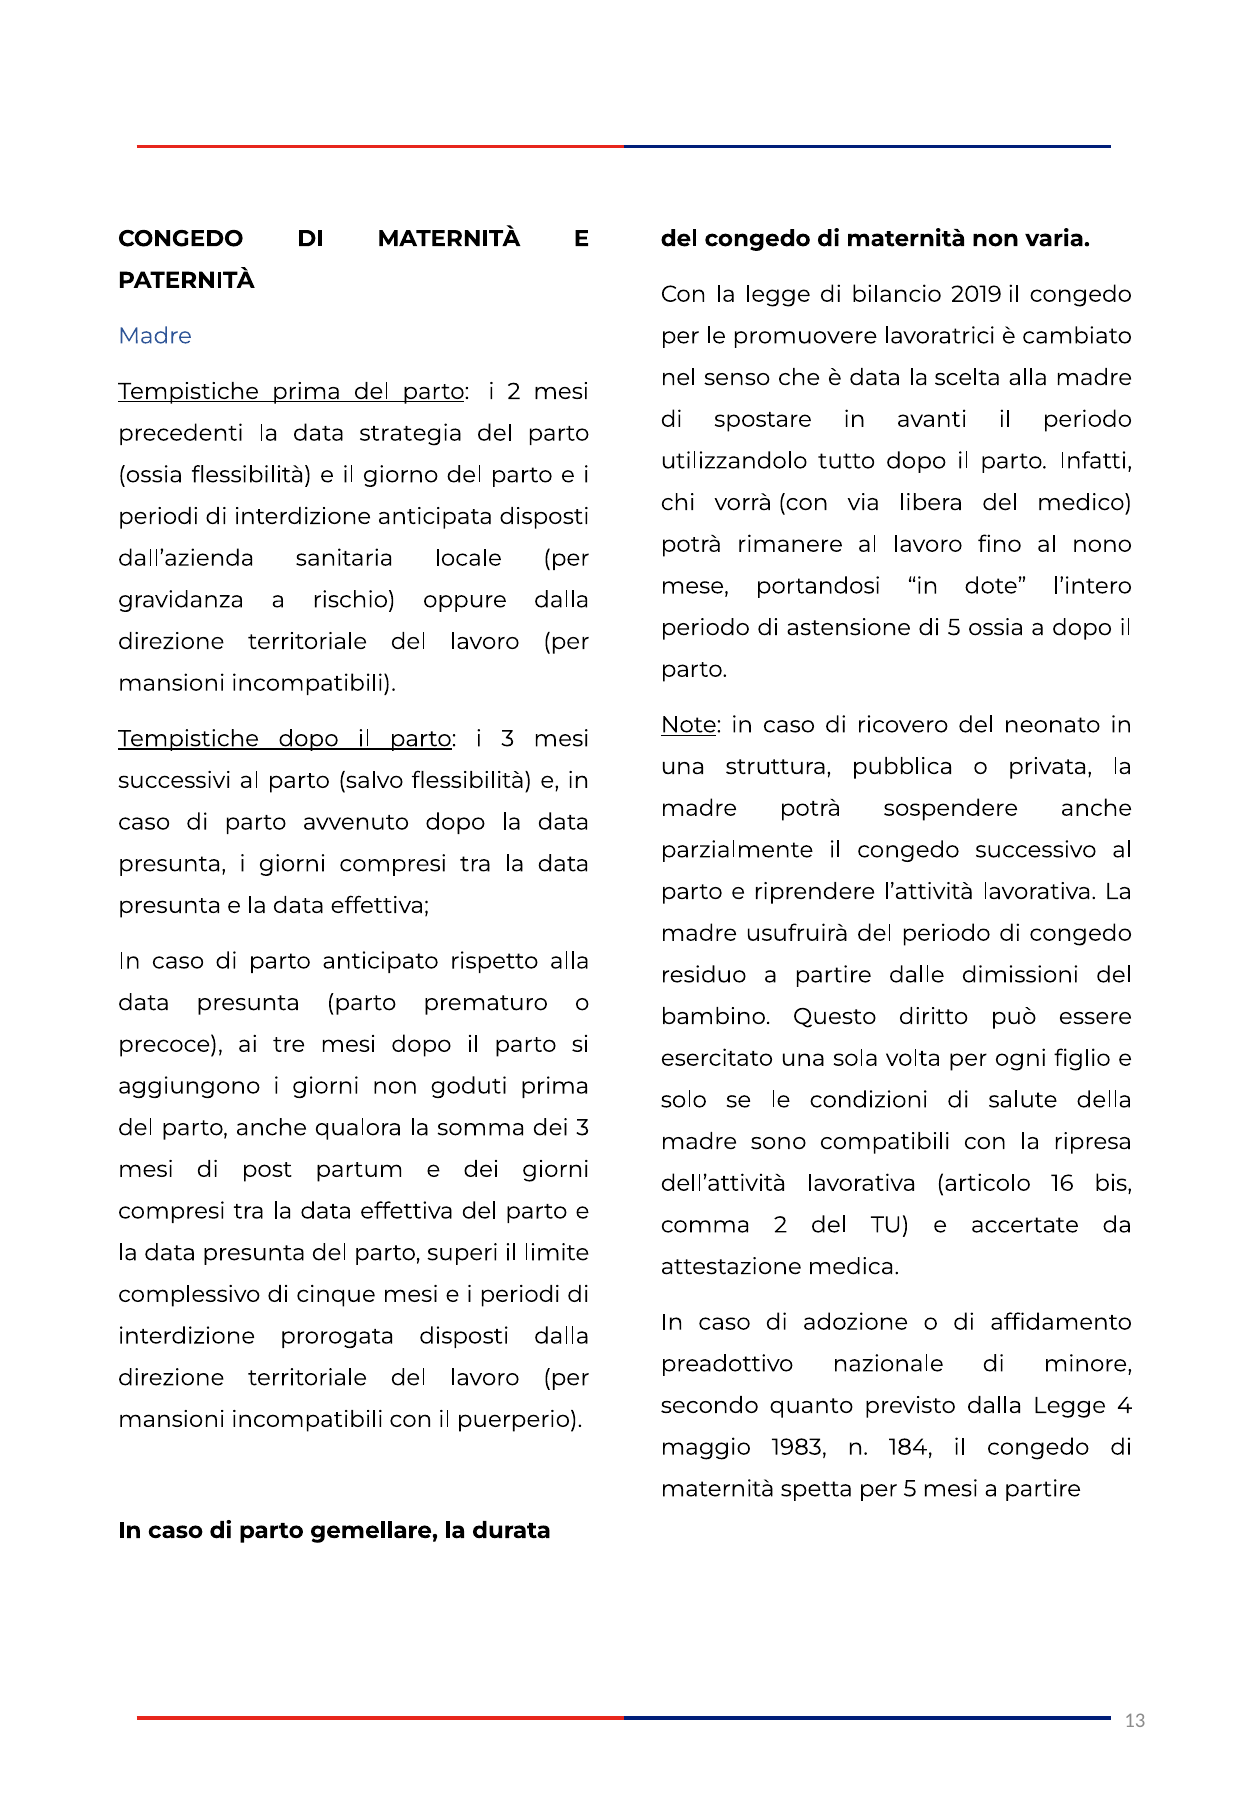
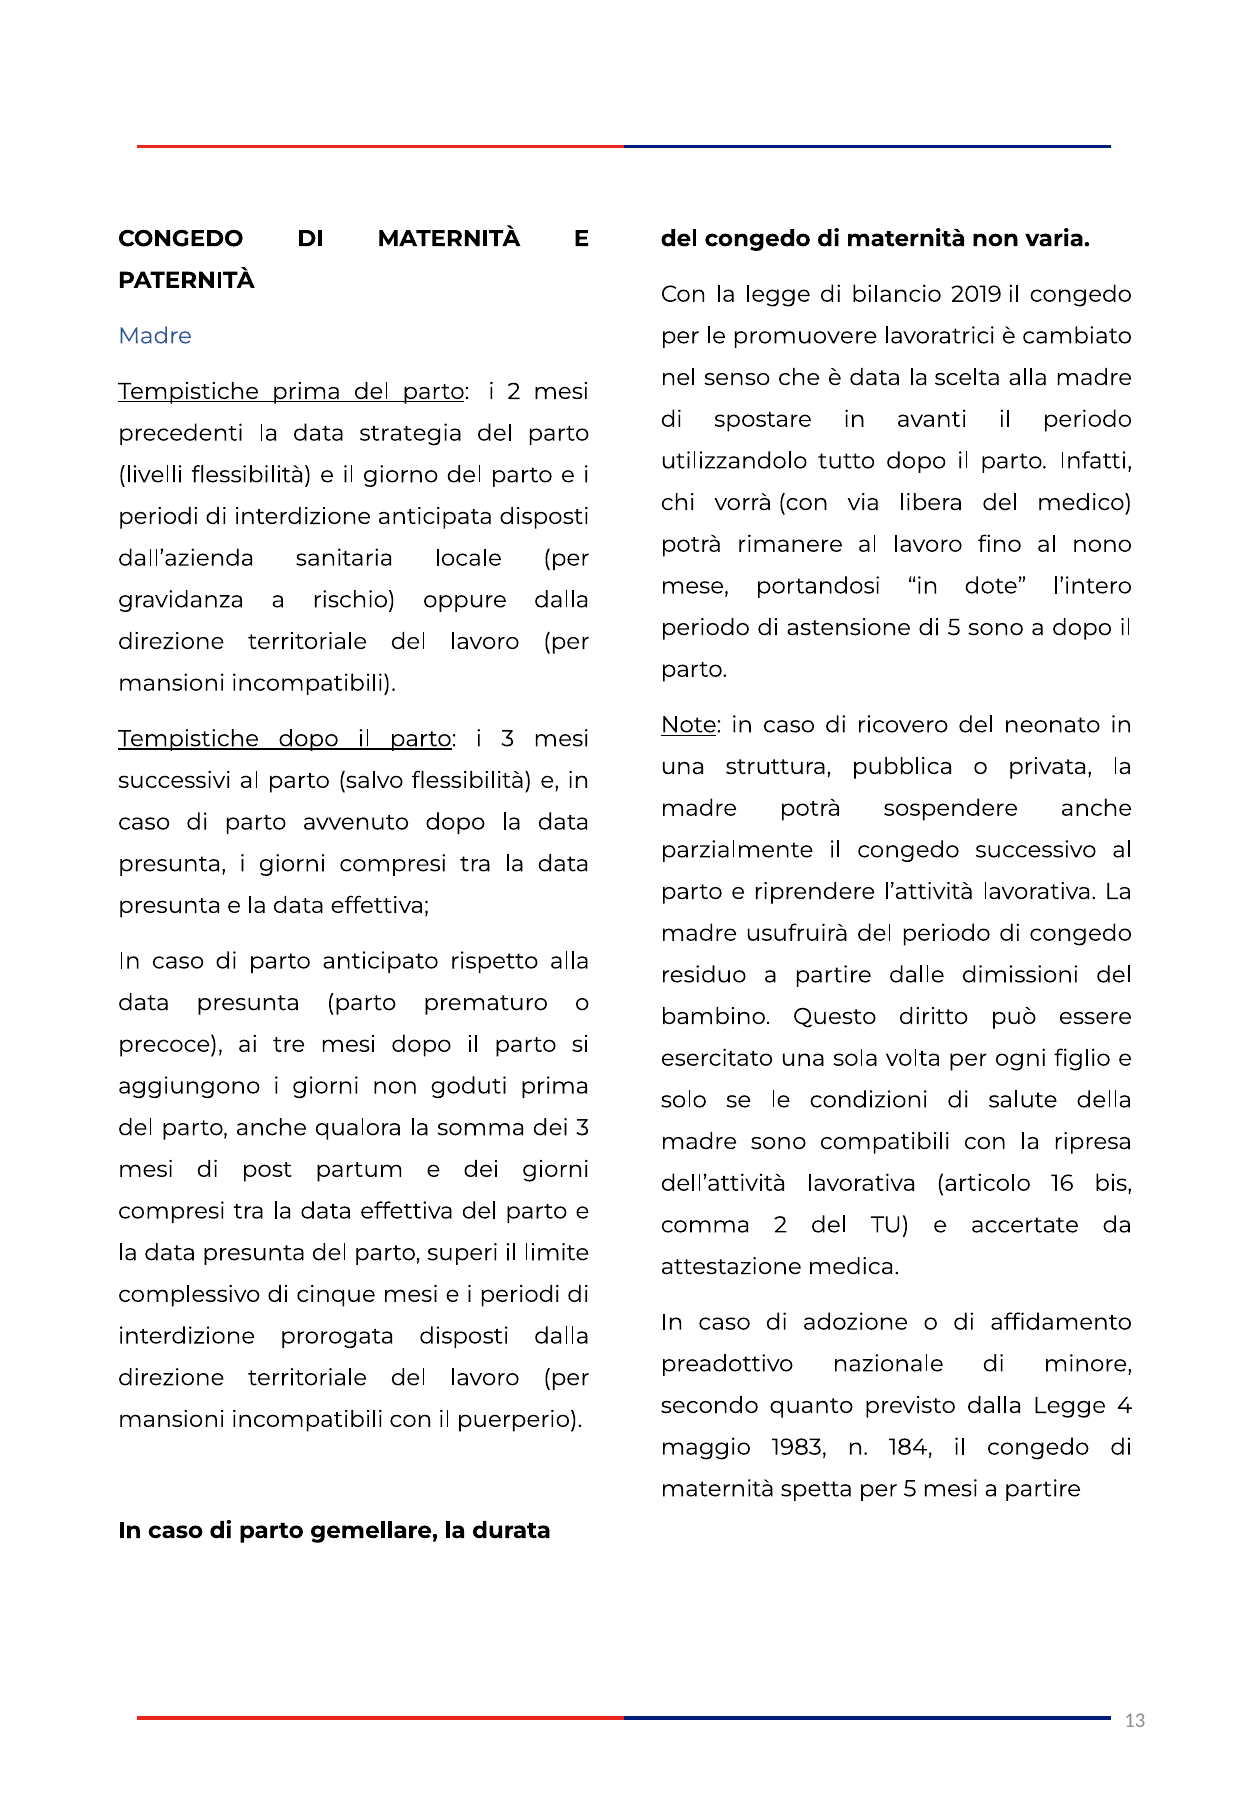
ossia: ossia -> livelli (151, 475)
5 ossia: ossia -> sono (996, 627)
